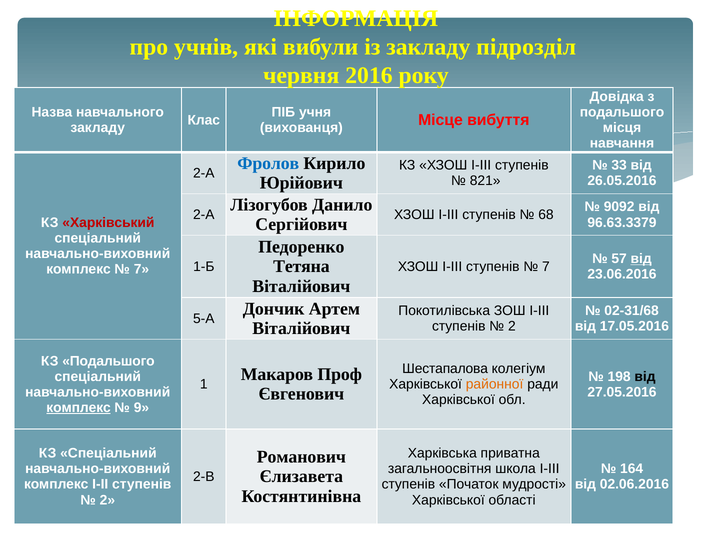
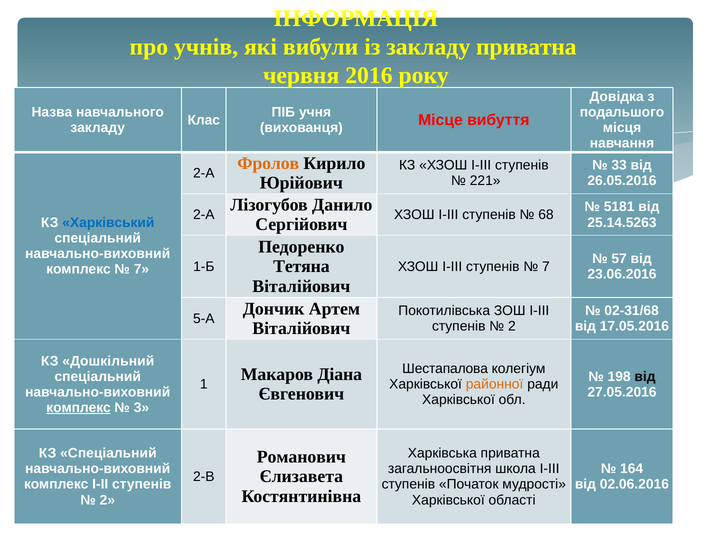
закладу підрозділ: підрозділ -> приватна (526, 47)
Фролов colour: blue -> orange (268, 163)
821: 821 -> 221 (485, 181)
9092: 9092 -> 5181 (619, 207)
96.63.3379: 96.63.3379 -> 25.14.5263 (622, 222)
Харківський colour: red -> blue (108, 222)
від underline: present -> none (641, 259)
КЗ Подальшого: Подальшого -> Дошкільний (108, 361)
Проф: Проф -> Діана (340, 374)
9: 9 -> 3 (141, 407)
